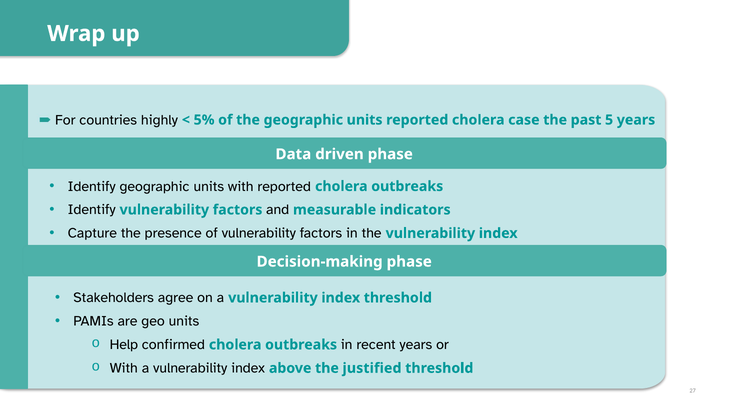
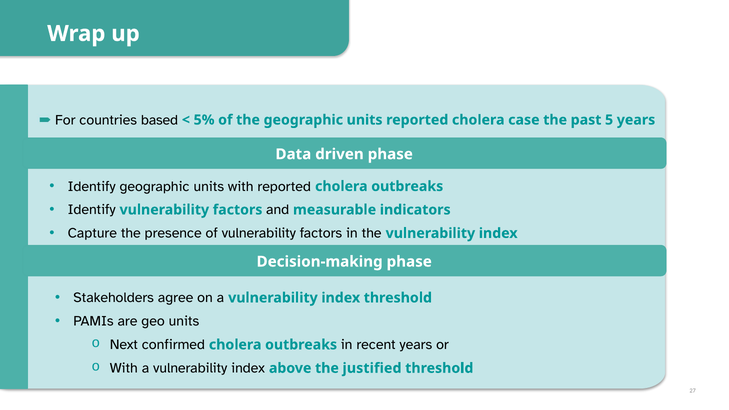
highly: highly -> based (159, 120)
Help: Help -> Next (124, 345)
